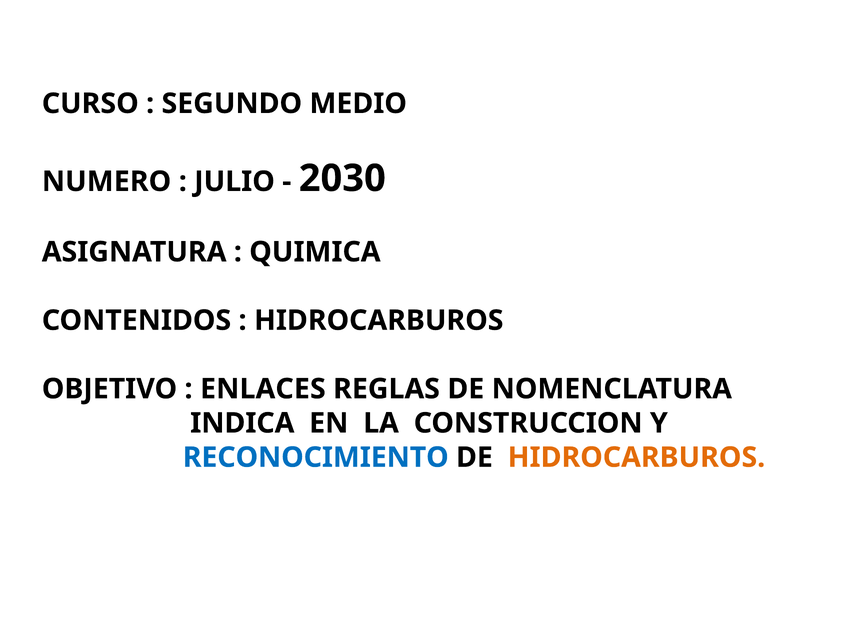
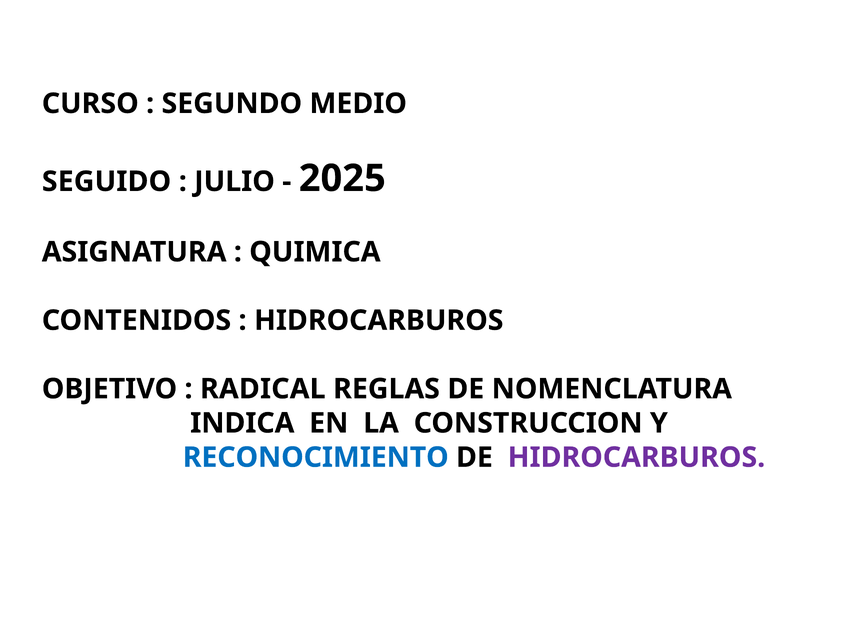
NUMERO: NUMERO -> SEGUIDO (106, 182)
2030: 2030 -> 2025 (342, 178)
ENLACES: ENLACES -> RADICAL (263, 389)
HIDROCARBUROS colour: orange -> purple (636, 457)
